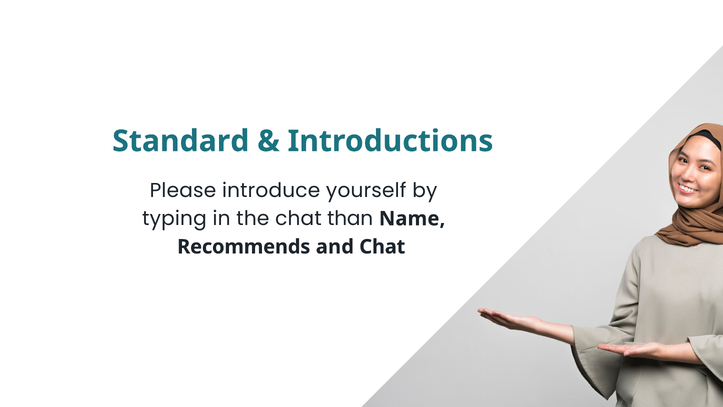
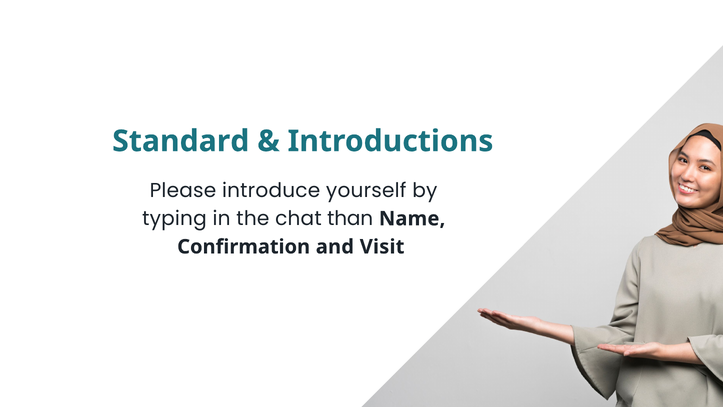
Recommends: Recommends -> Confirmation (244, 247)
and Chat: Chat -> Visit (382, 247)
